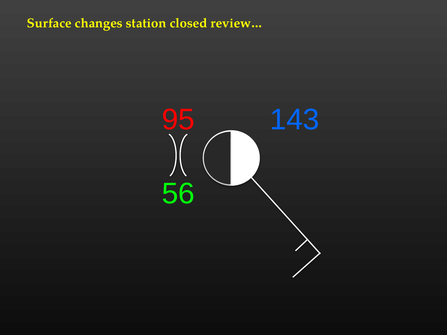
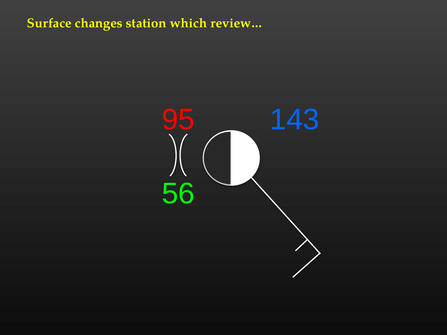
closed: closed -> which (188, 23)
